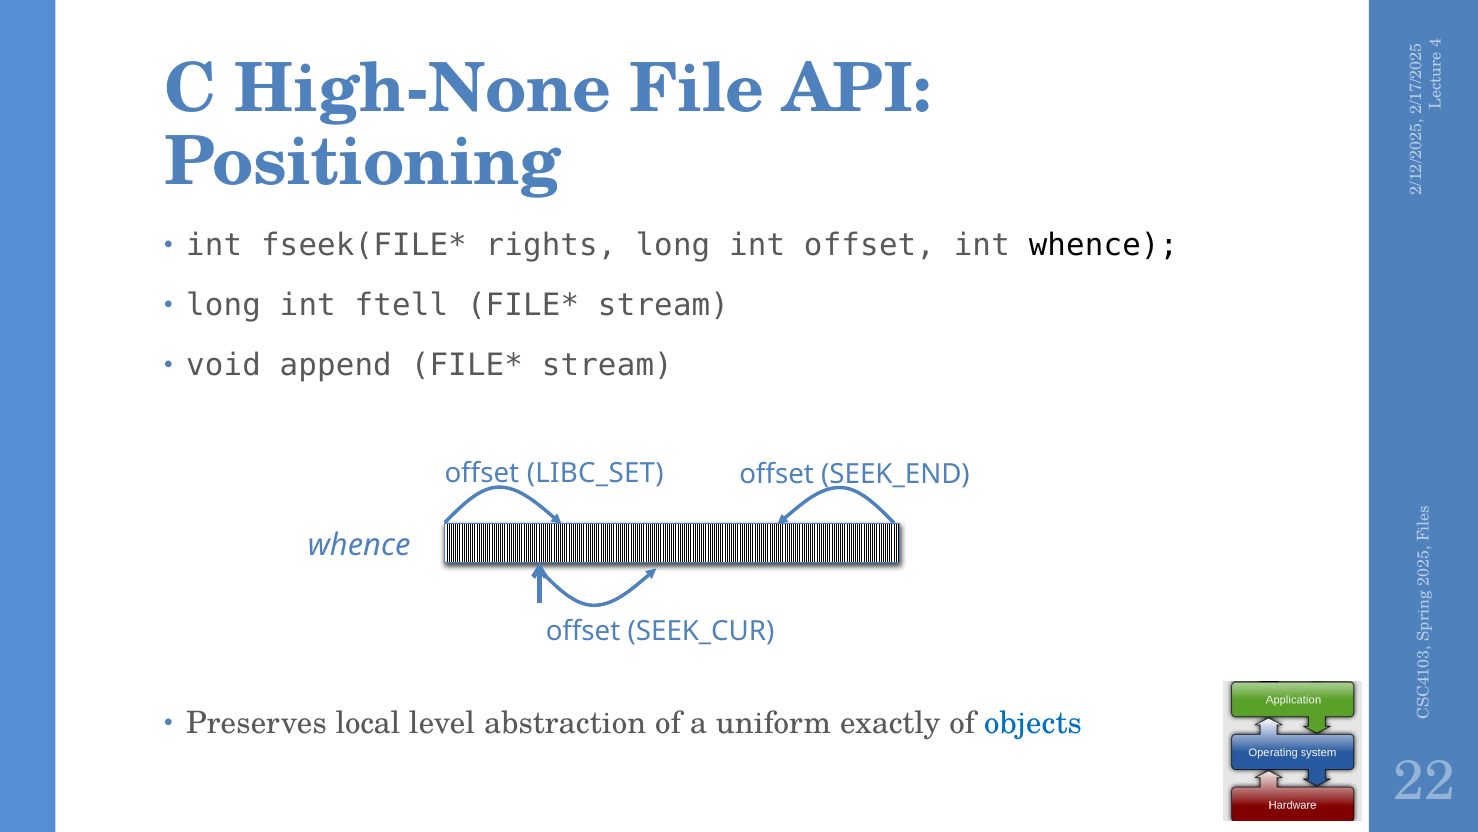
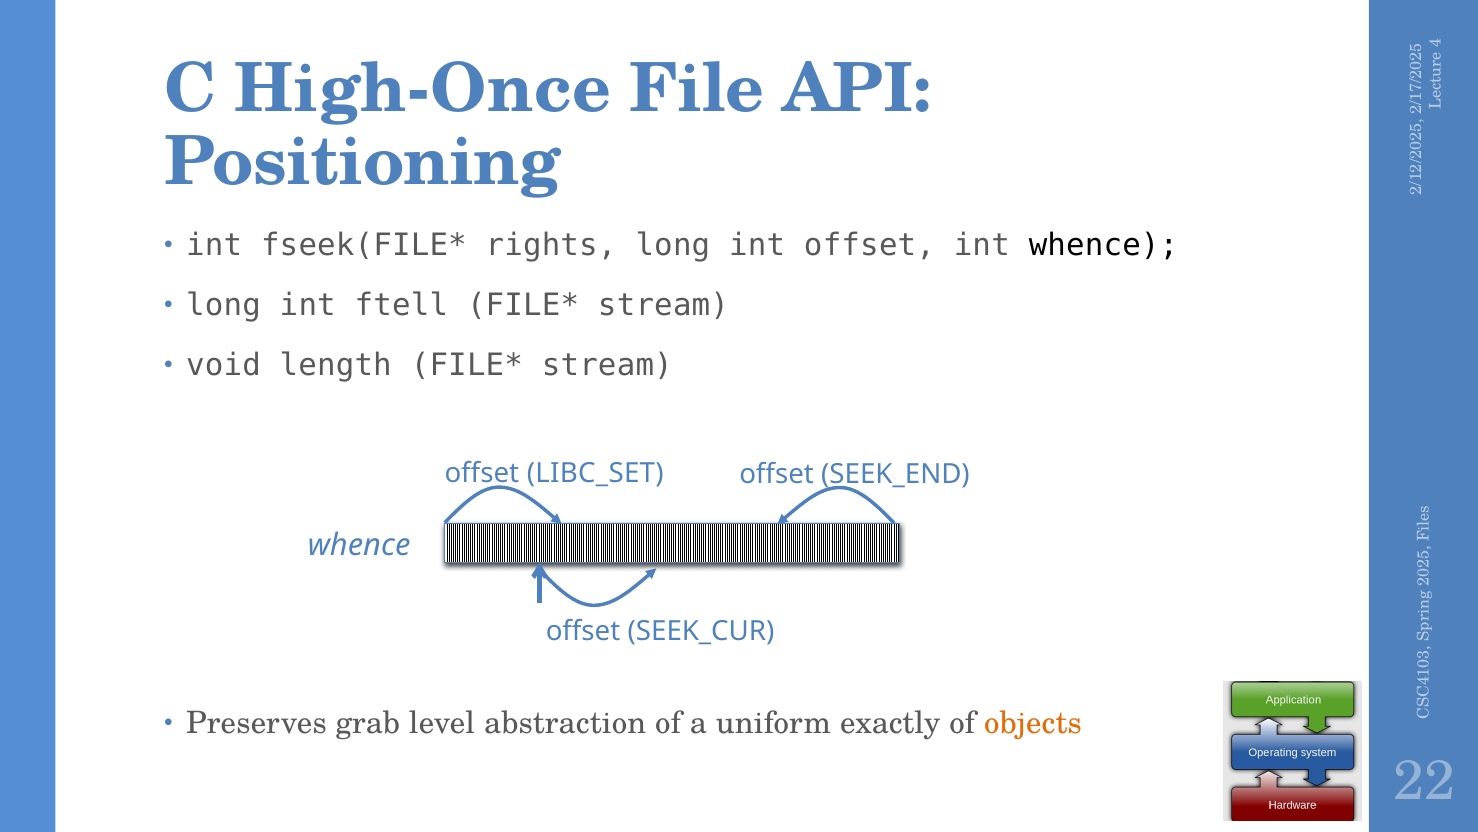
High-None: High-None -> High-Once (423, 89)
append: append -> length (336, 365)
local: local -> grab (368, 723)
objects colour: blue -> orange (1033, 723)
